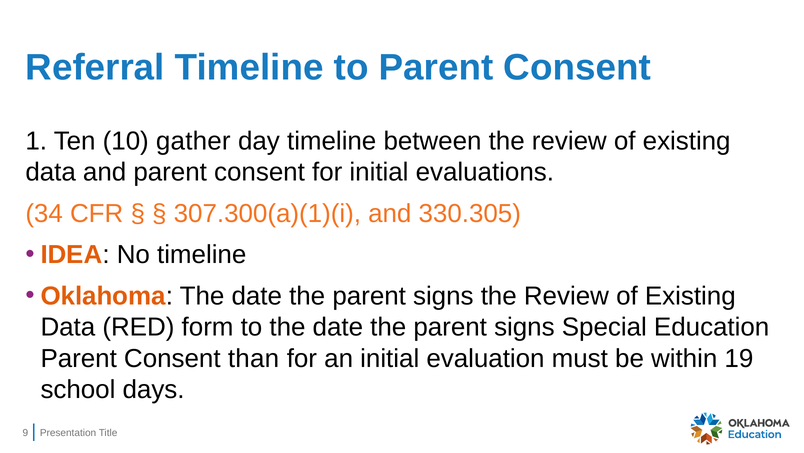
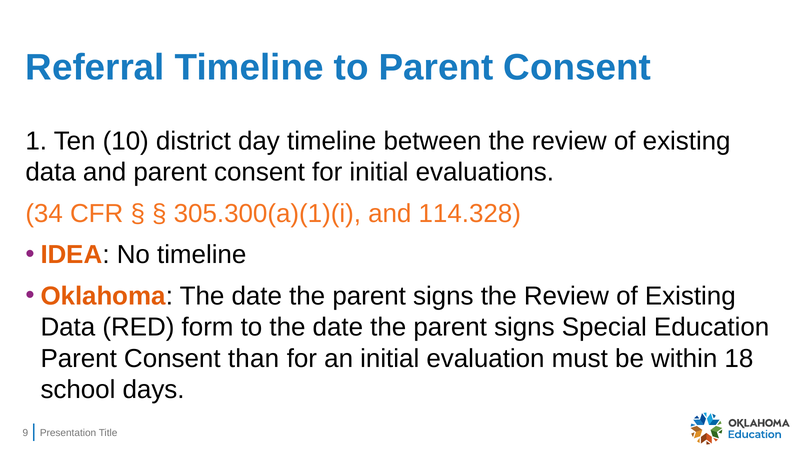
gather: gather -> district (193, 141)
307.300(a)(1)(i: 307.300(a)(1)(i -> 305.300(a)(1)(i (267, 213)
330.305: 330.305 -> 114.328 (470, 213)
19: 19 -> 18 (739, 358)
